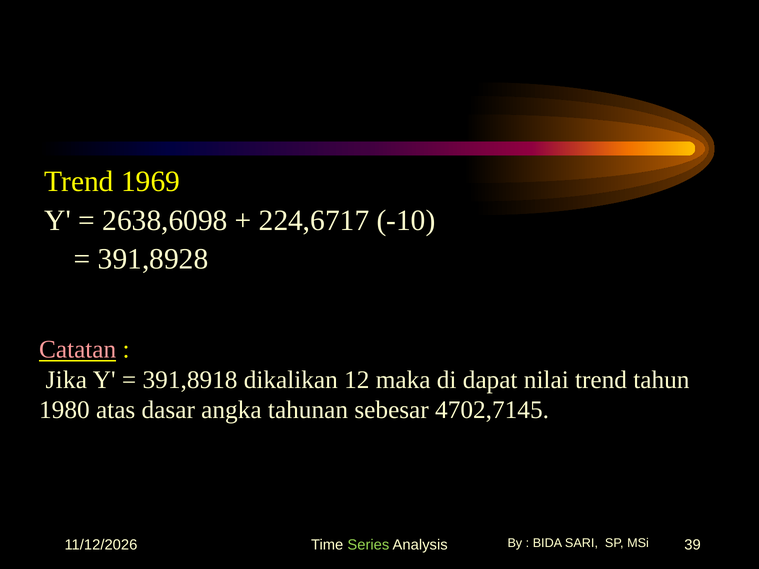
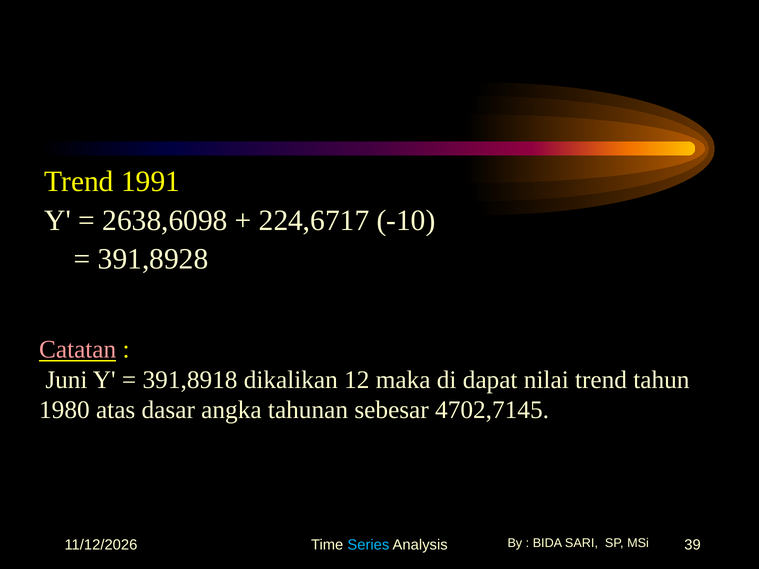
1969: 1969 -> 1991 (151, 181)
Jika: Jika -> Juni (66, 380)
Series colour: light green -> light blue (368, 545)
